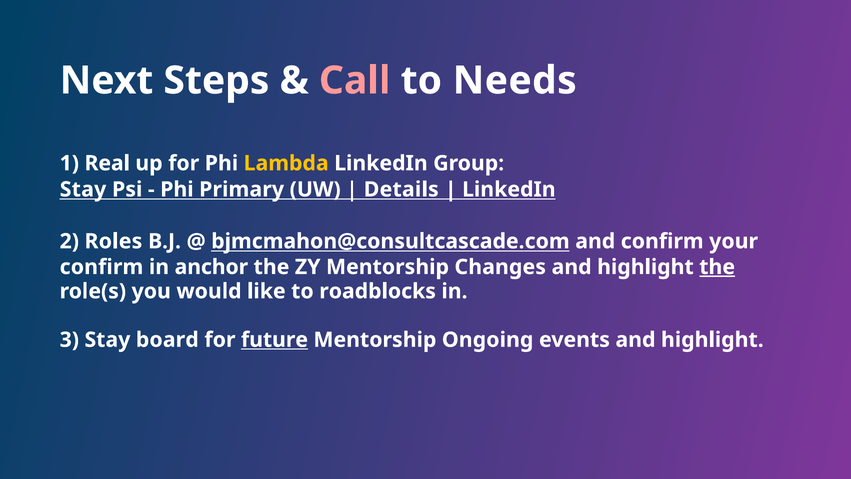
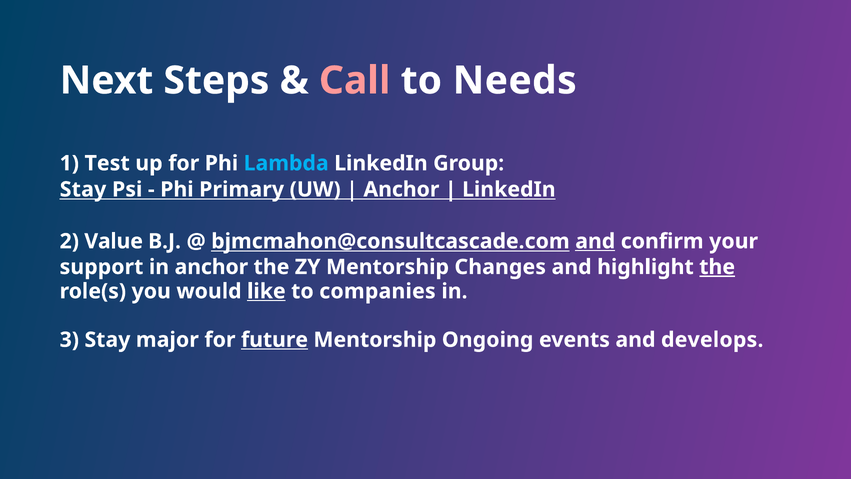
Real: Real -> Test (107, 163)
Lambda colour: yellow -> light blue (286, 163)
Details: Details -> Anchor (401, 189)
Roles: Roles -> Value (114, 241)
and underline: none -> present (595, 241)
confirm: confirm -> support (102, 267)
like underline: none -> present (266, 291)
roadblocks: roadblocks -> companies (377, 291)
board: board -> major (167, 340)
events and highlight: highlight -> develops (712, 340)
